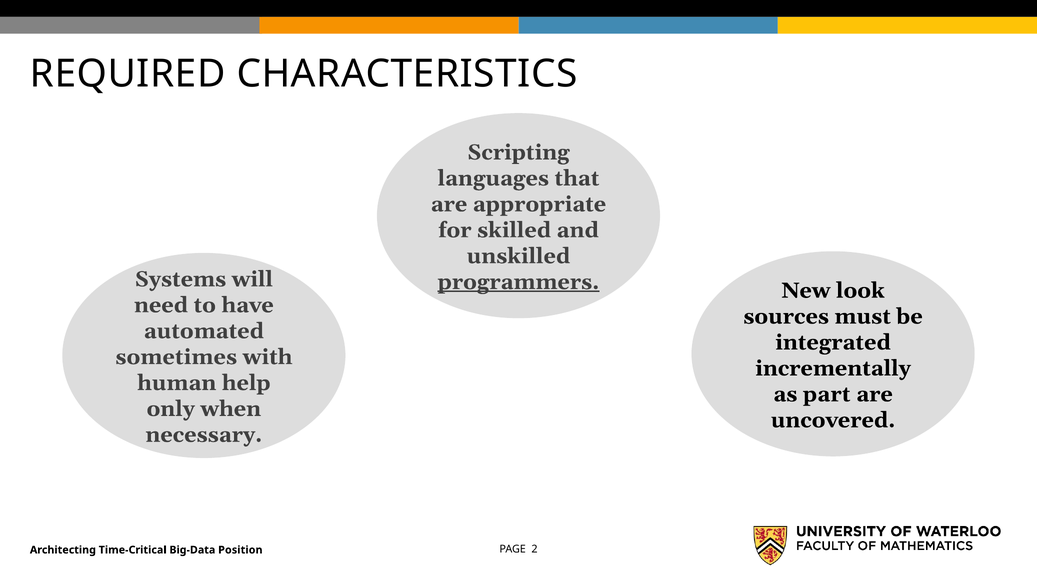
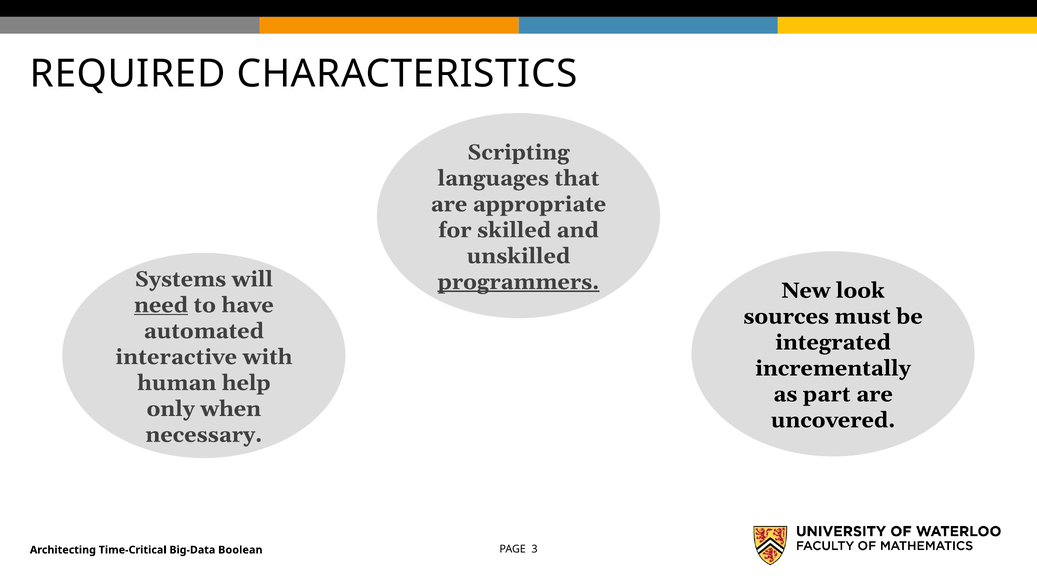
need underline: none -> present (161, 305)
sometimes: sometimes -> interactive (176, 357)
Position: Position -> Boolean (240, 550)
2: 2 -> 3 (535, 549)
